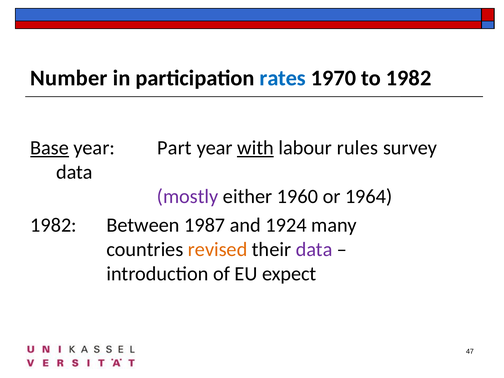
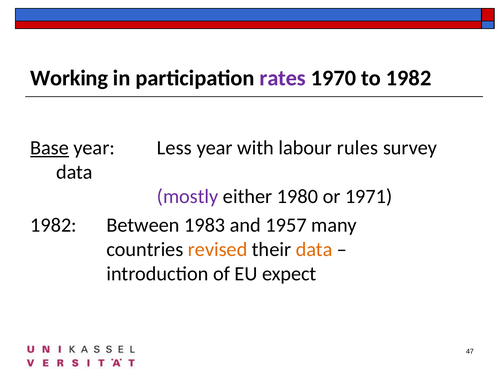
Number: Number -> Working (69, 78)
rates colour: blue -> purple (283, 78)
Part: Part -> Less (174, 148)
with underline: present -> none (255, 148)
1960: 1960 -> 1980 (297, 197)
1964: 1964 -> 1971 (369, 197)
1987: 1987 -> 1983 (205, 225)
1924: 1924 -> 1957 (286, 225)
data colour: purple -> orange (314, 249)
